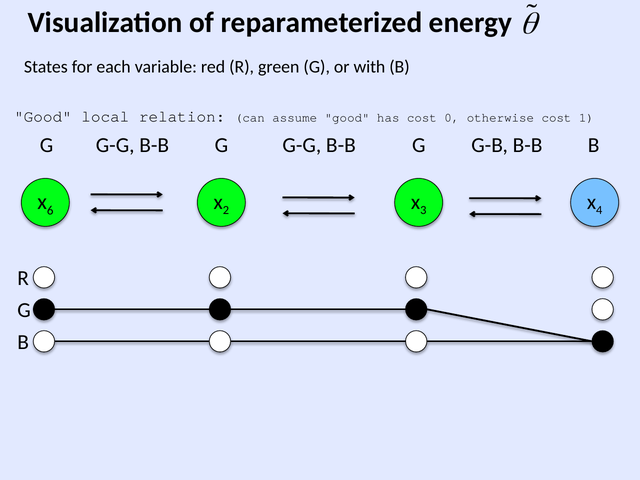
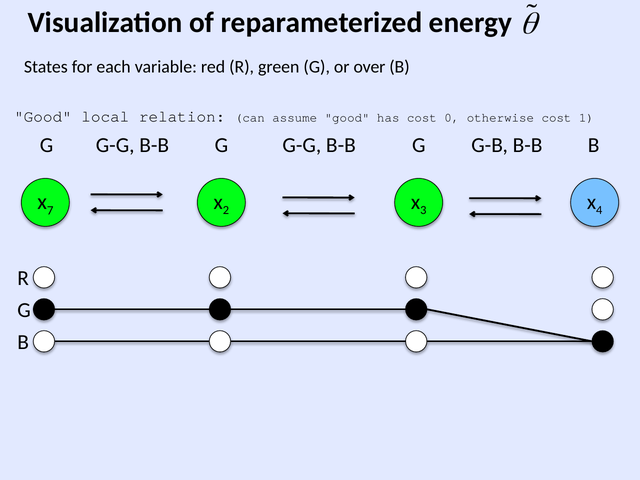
with: with -> over (369, 67)
6: 6 -> 7 (50, 211)
